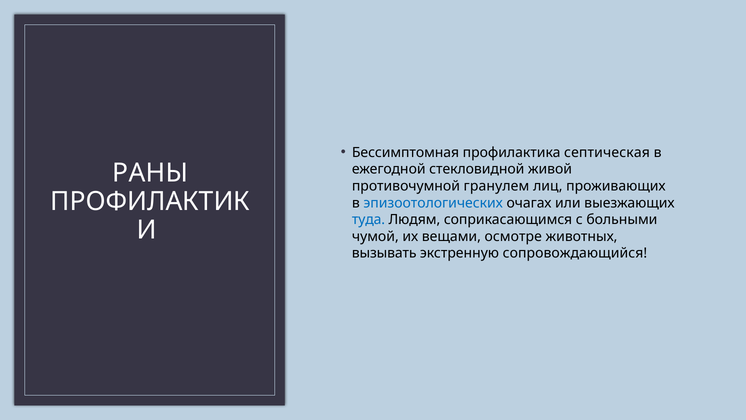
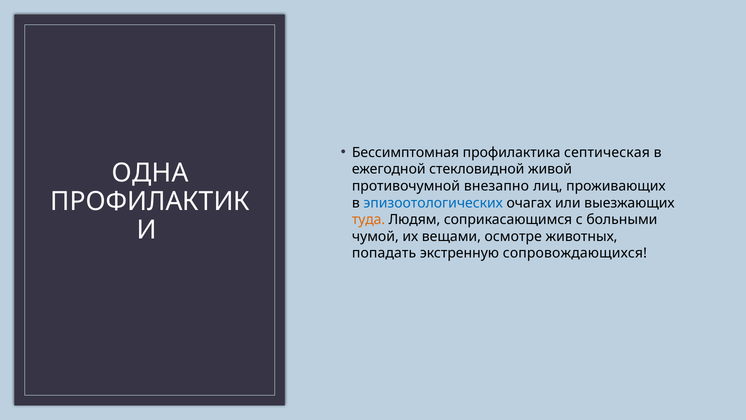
РАНЫ: РАНЫ -> ОДНА (150, 173)
гранулем: гранулем -> внезапно (496, 186)
туда colour: blue -> orange (369, 219)
вызывать: вызывать -> попадать (384, 253)
сопровождающийся: сопровождающийся -> сопровождающихся (575, 253)
